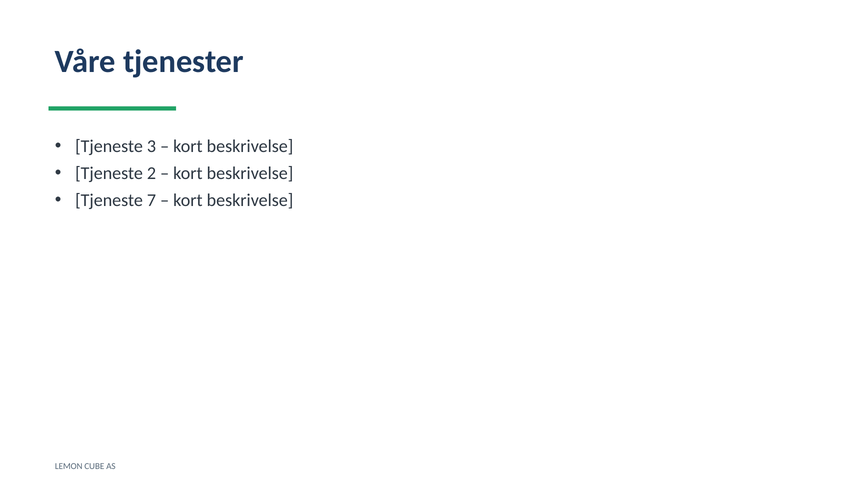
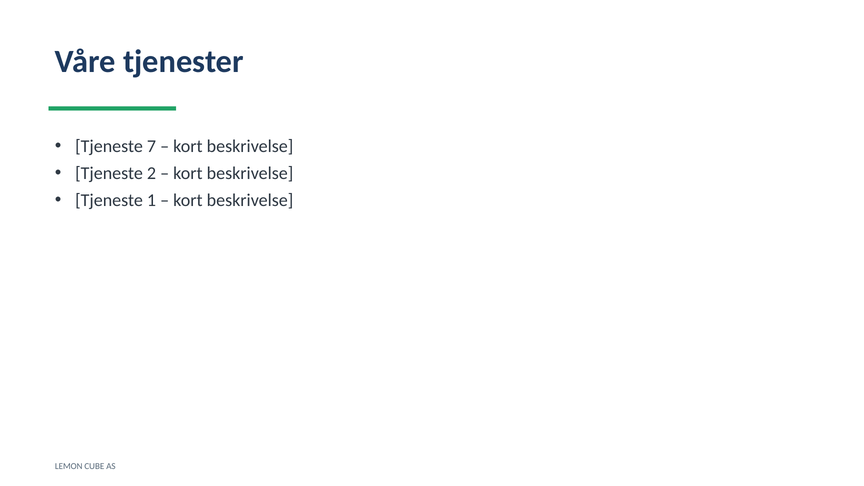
3: 3 -> 7 (151, 146)
7: 7 -> 1 (151, 200)
